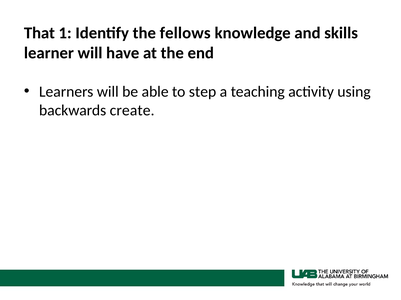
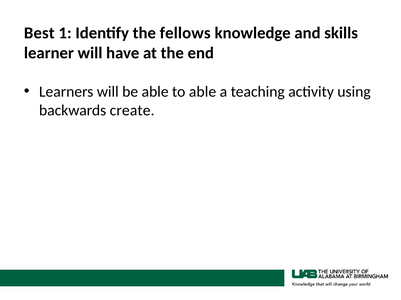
That: That -> Best (39, 33)
to step: step -> able (203, 92)
